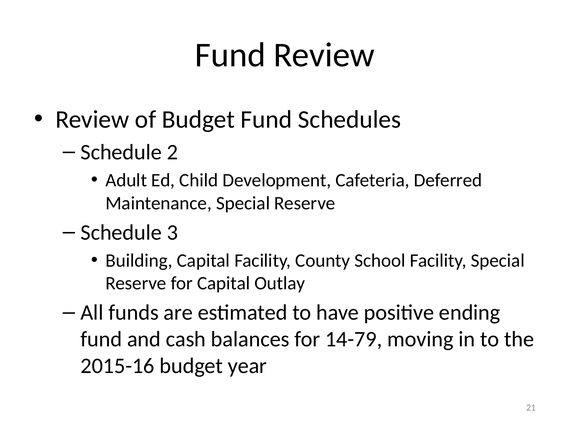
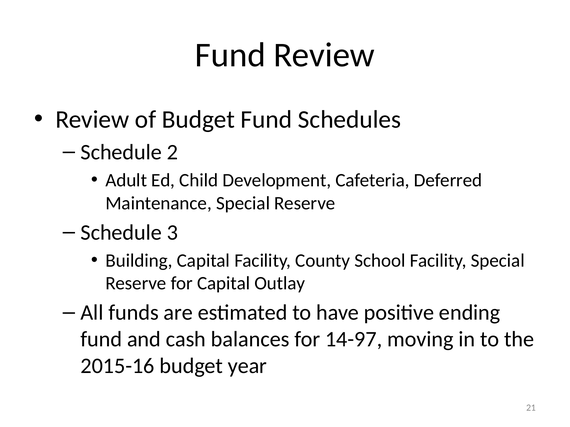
14-79: 14-79 -> 14-97 (354, 340)
